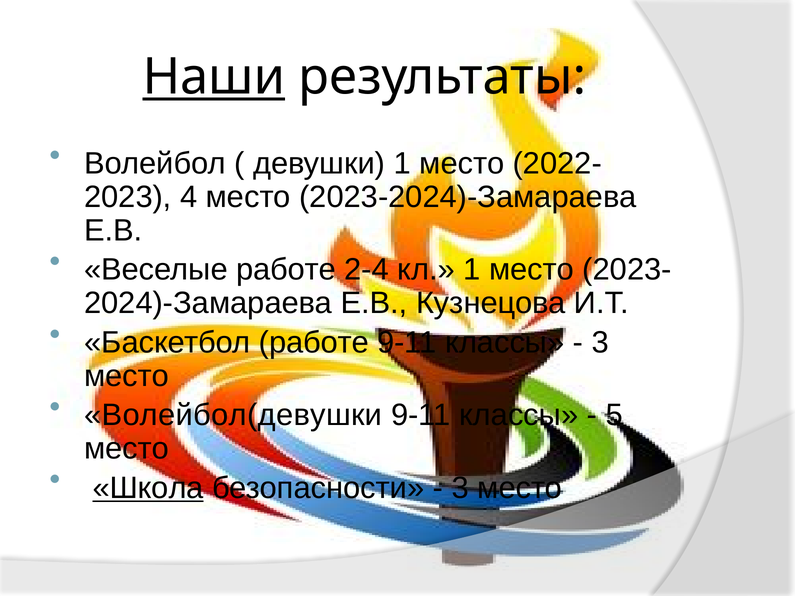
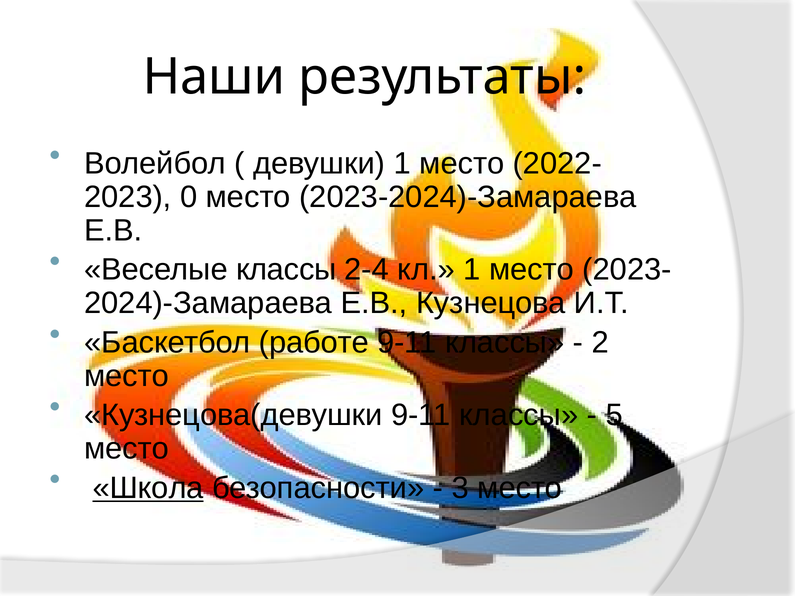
Наши underline: present -> none (214, 77)
4: 4 -> 0 (189, 197)
Веселые работе: работе -> классы (286, 270)
3: 3 -> 2 (600, 343)
Волейбол(девушки: Волейбол(девушки -> Кузнецова(девушки (233, 415)
